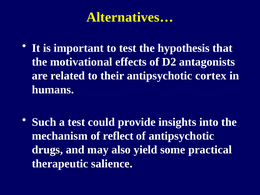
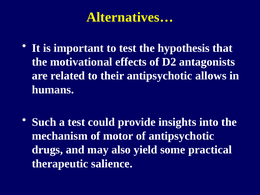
cortex: cortex -> allows (211, 76)
reflect: reflect -> motor (118, 136)
